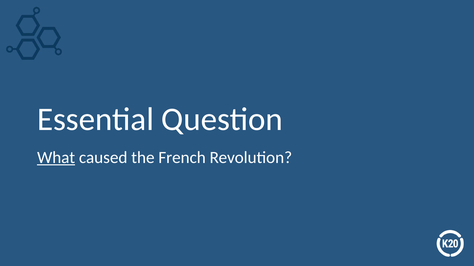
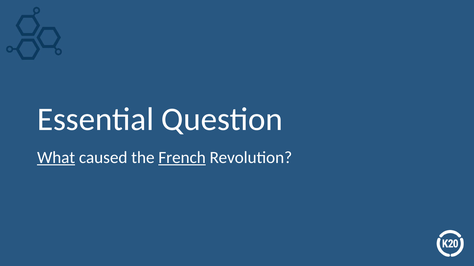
French underline: none -> present (182, 158)
